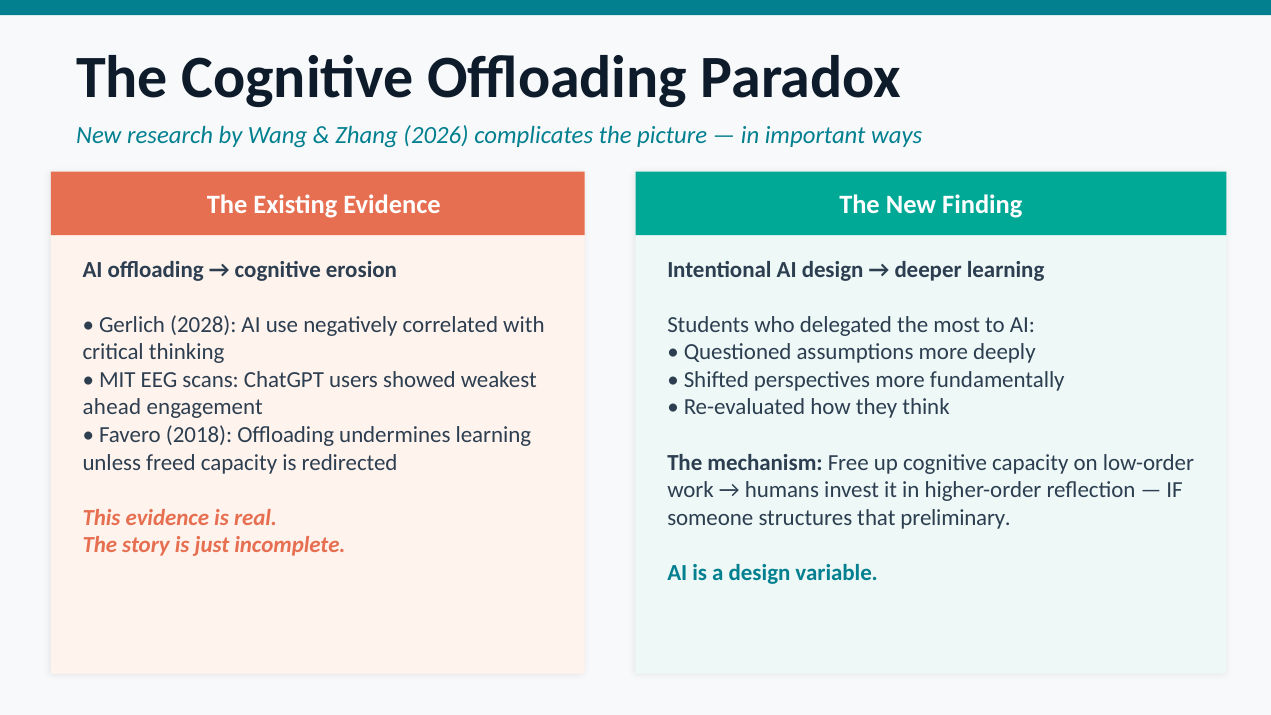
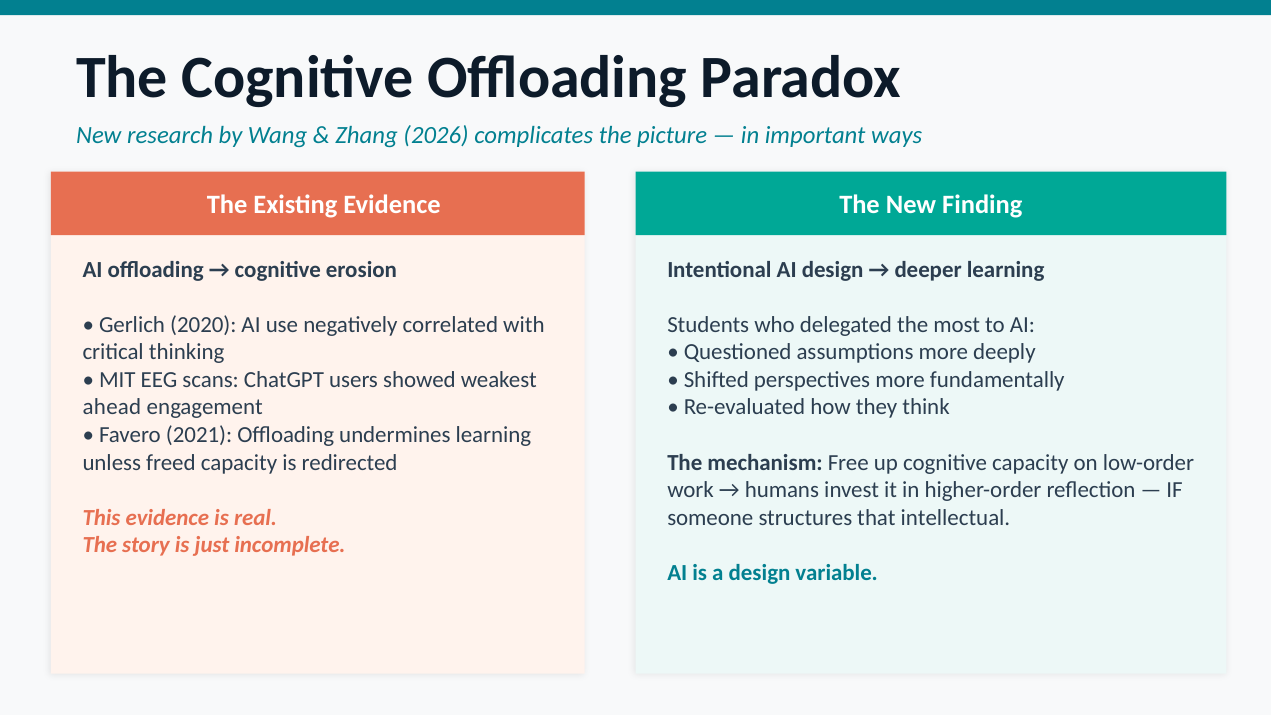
2028: 2028 -> 2020 (203, 325)
2018: 2018 -> 2021 (199, 435)
preliminary: preliminary -> intellectual (955, 518)
